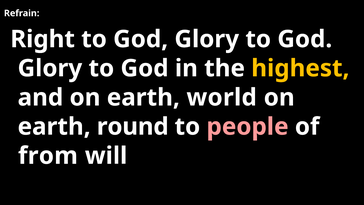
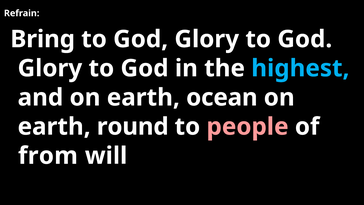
Right: Right -> Bring (43, 39)
highest colour: yellow -> light blue (300, 68)
world: world -> ocean (222, 97)
